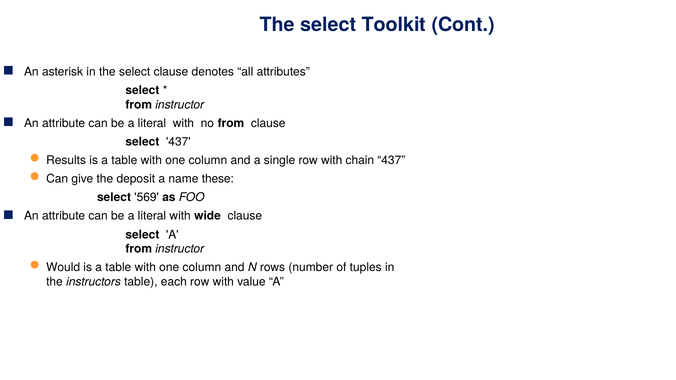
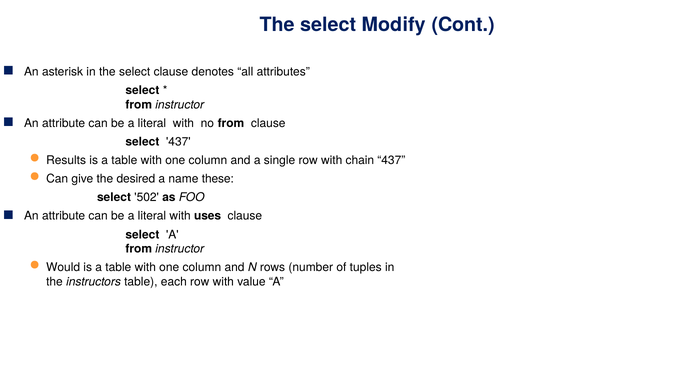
Toolkit: Toolkit -> Modify (394, 25)
deposit: deposit -> desired (136, 179)
569: 569 -> 502 (147, 198)
wide: wide -> uses (208, 216)
